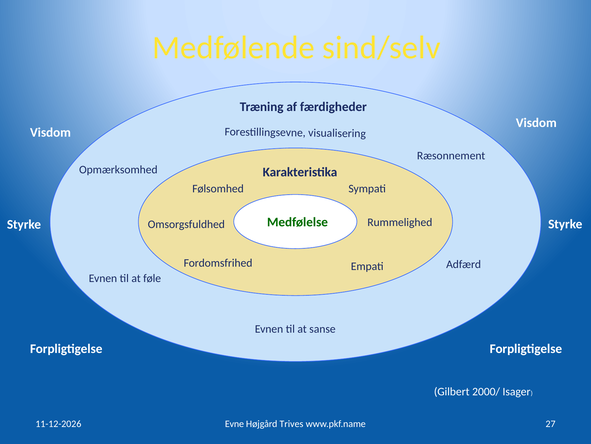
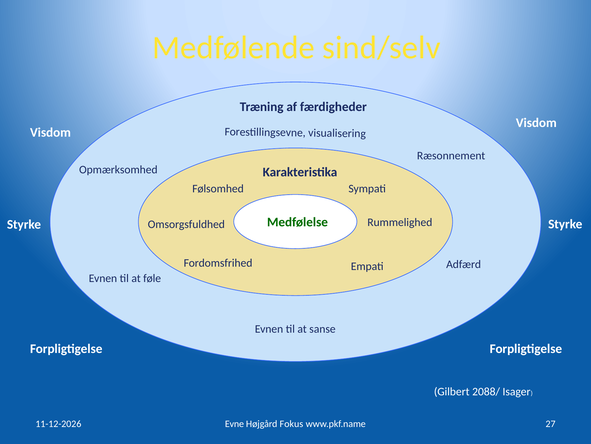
2000/: 2000/ -> 2088/ (486, 391)
Trives: Trives -> Fokus (291, 423)
